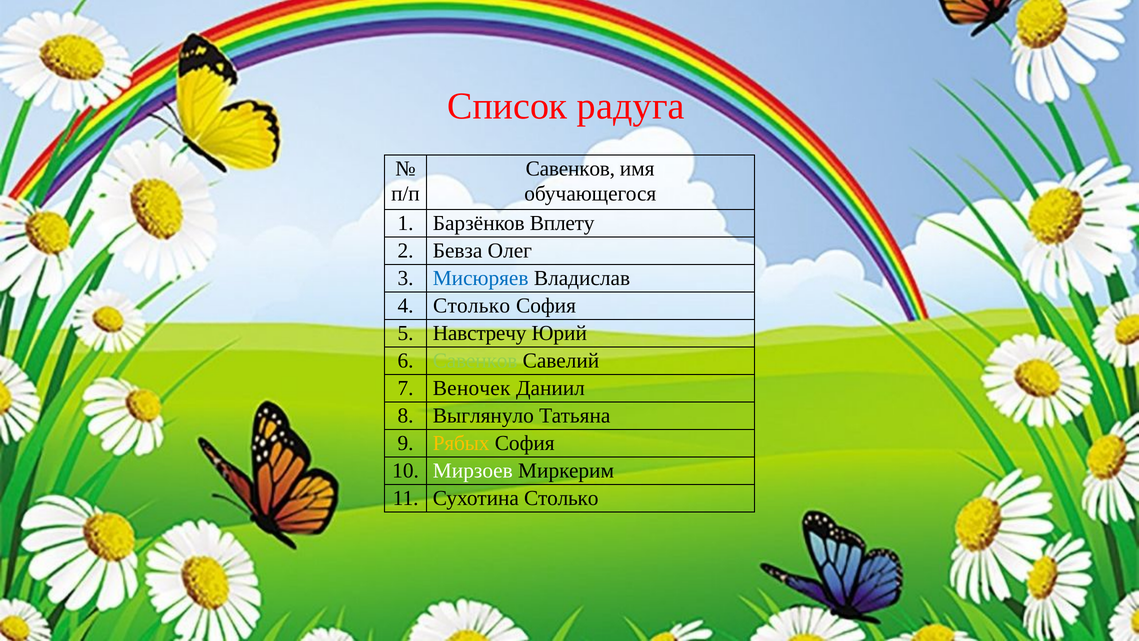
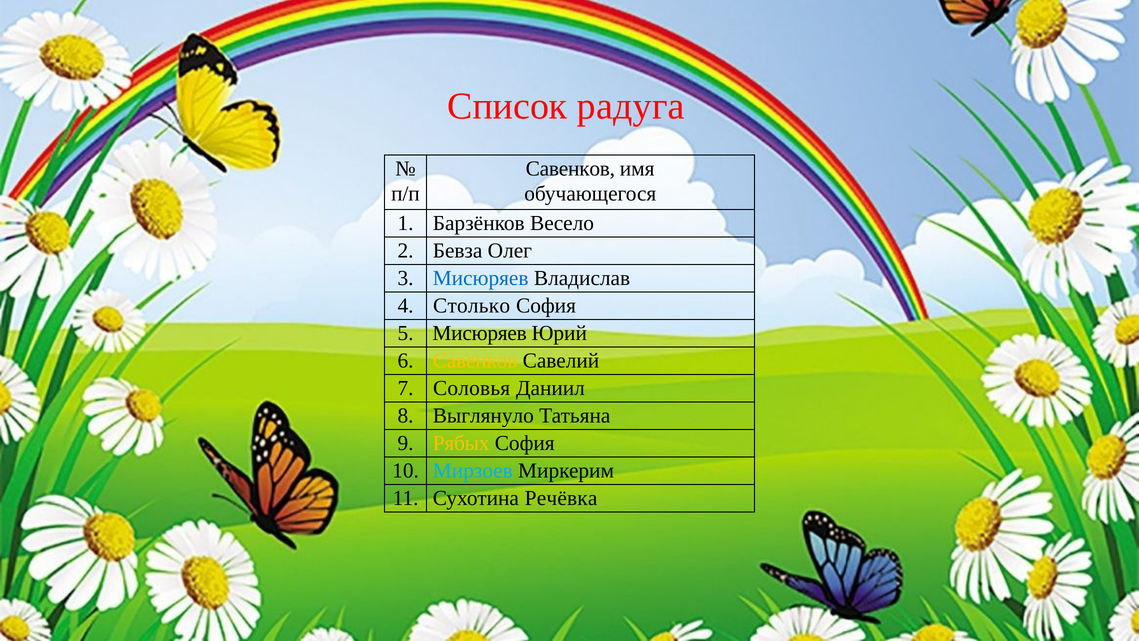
Вплету: Вплету -> Весело (562, 223)
5 Навстречу: Навстречу -> Мисюряев (480, 333)
Савенков colour: light green -> yellow (475, 361)
Веночек: Веночек -> Соловья (472, 388)
Мирзоев colour: white -> light blue (473, 470)
Сухотина Столько: Столько -> Речёвка (561, 498)
